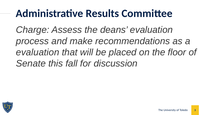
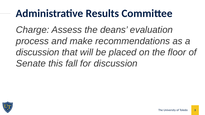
evaluation: evaluation -> discussion (38, 52)
